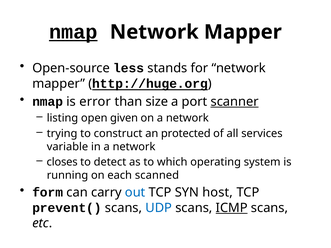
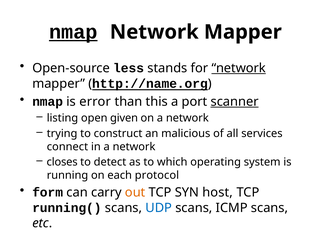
network underline: none -> present (239, 68)
http://huge.org: http://huge.org -> http://name.org (150, 84)
size: size -> this (157, 102)
protected: protected -> malicious (186, 134)
variable: variable -> connect (67, 147)
scanned: scanned -> protocol (157, 175)
out colour: blue -> orange (135, 193)
prevent(: prevent( -> running( (67, 208)
ICMP underline: present -> none (232, 208)
